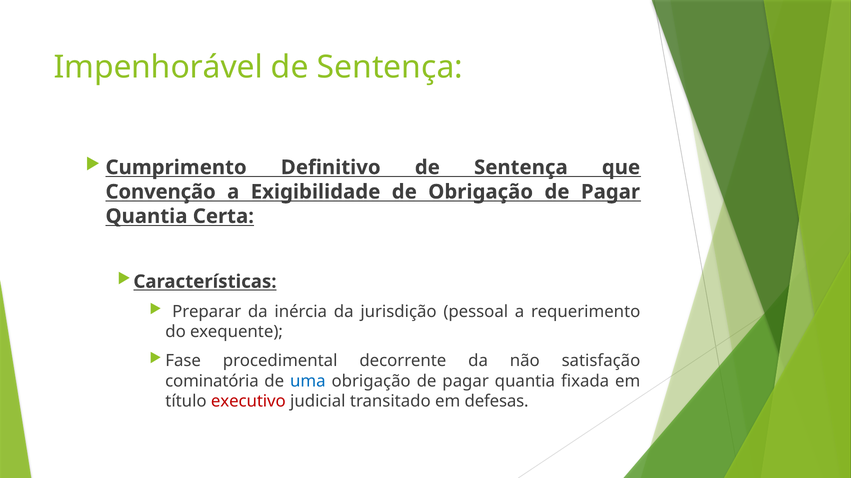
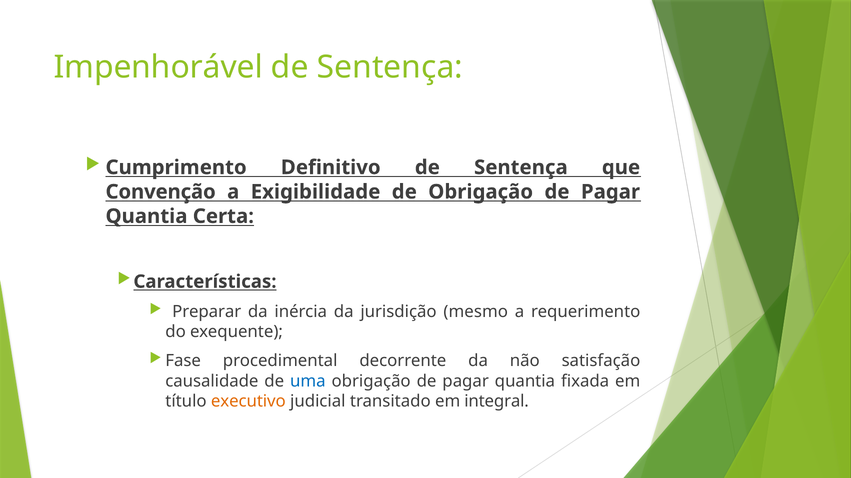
pessoal: pessoal -> mesmo (476, 312)
cominatória: cominatória -> causalidade (212, 382)
executivo colour: red -> orange (248, 402)
defesas: defesas -> integral (497, 402)
